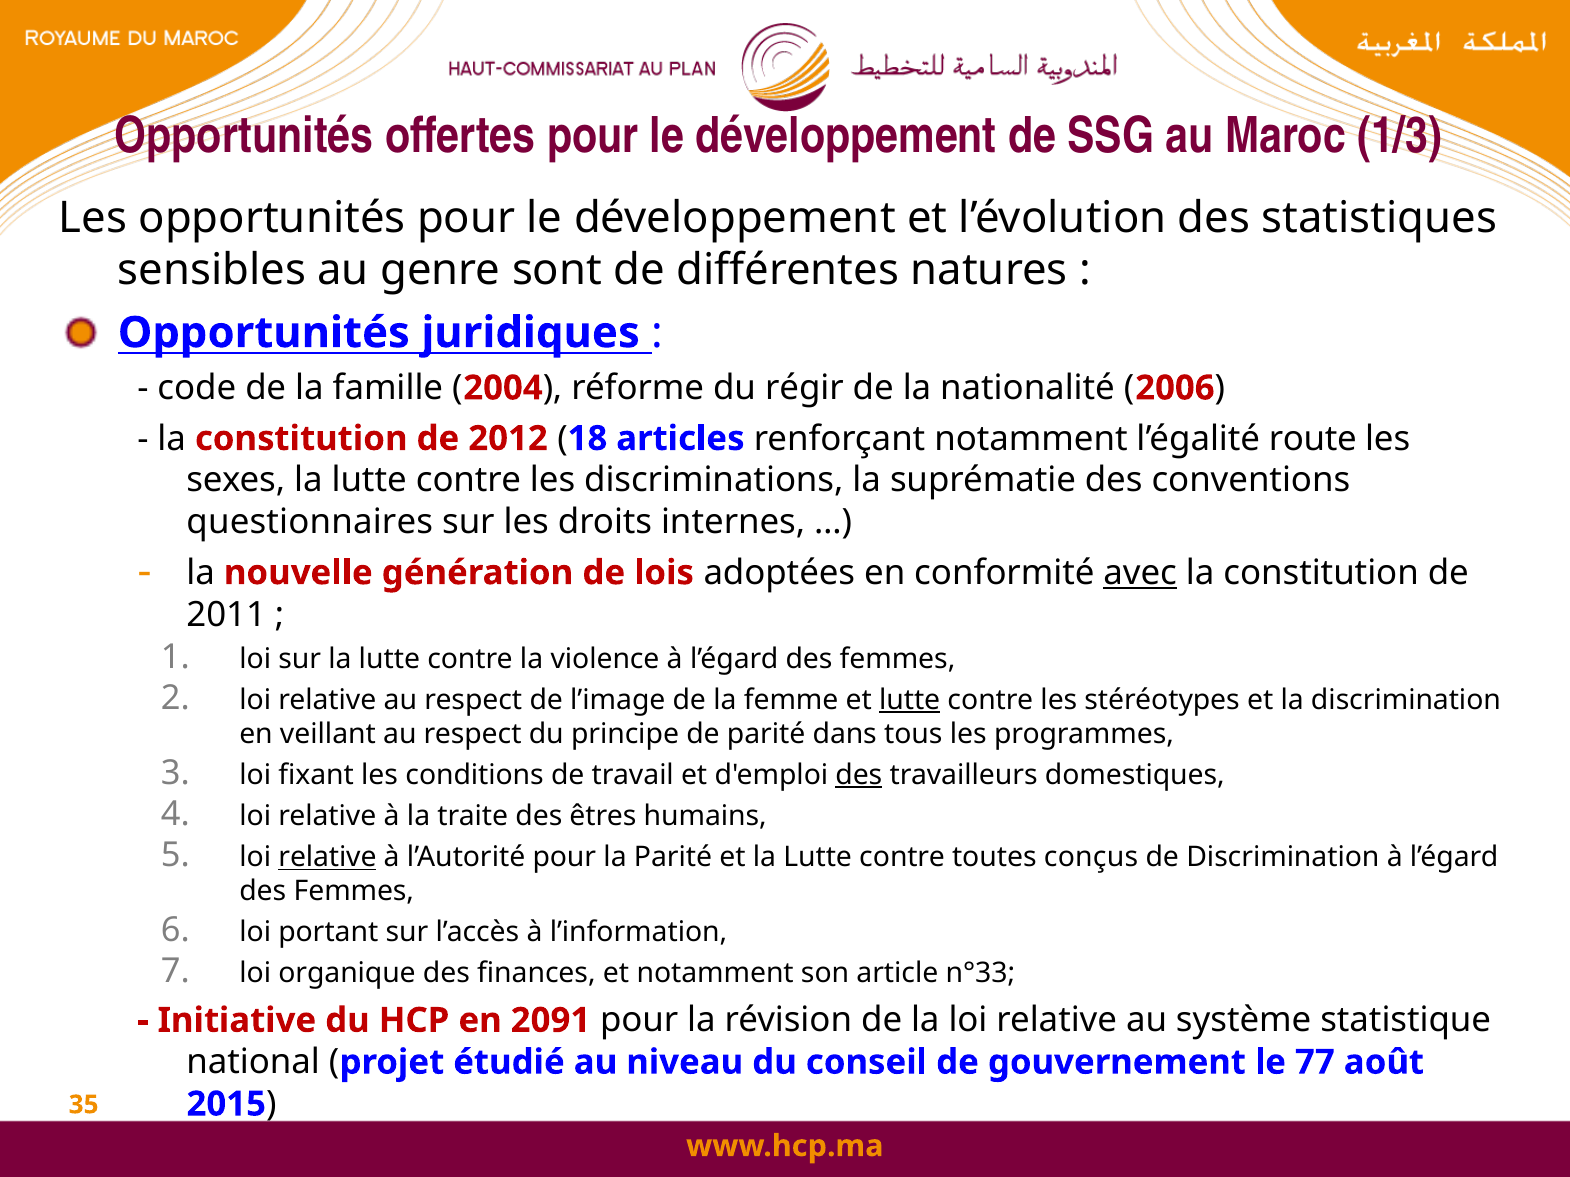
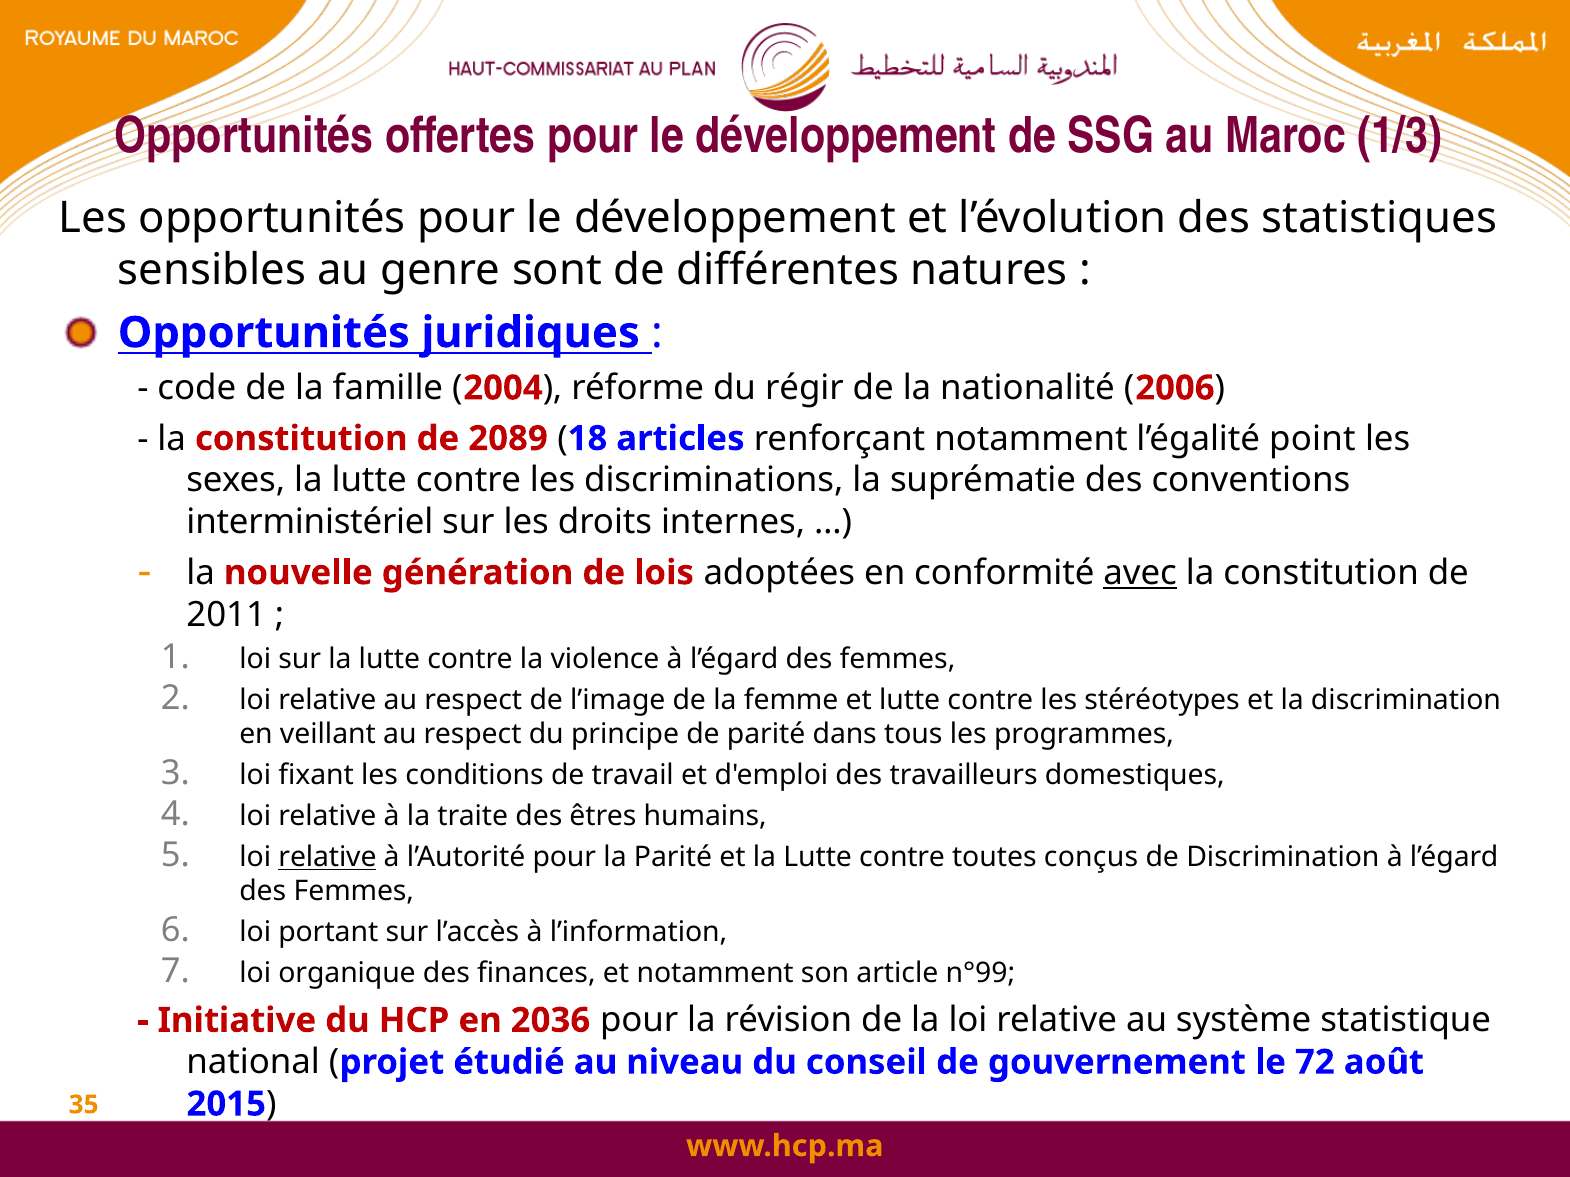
2012: 2012 -> 2089 (508, 439)
route: route -> point (1312, 439)
questionnaires: questionnaires -> interministériel (310, 522)
lutte underline: present -> none (910, 700)
des underline: present -> none (859, 775)
n°33: n°33 -> n°99 (980, 974)
2091: 2091 -> 2036 (550, 1021)
77: 77 -> 72 (1315, 1063)
